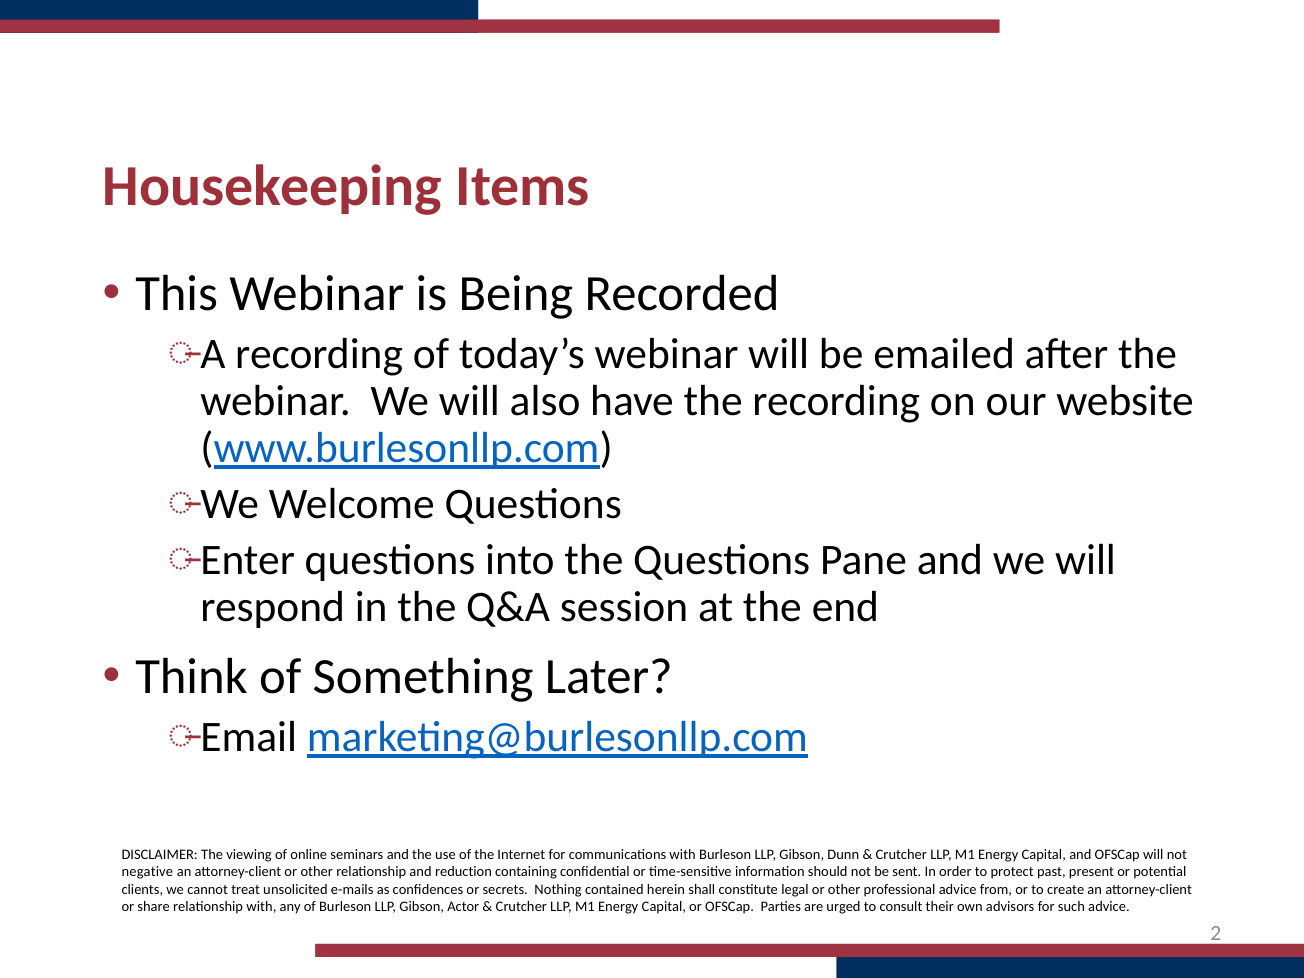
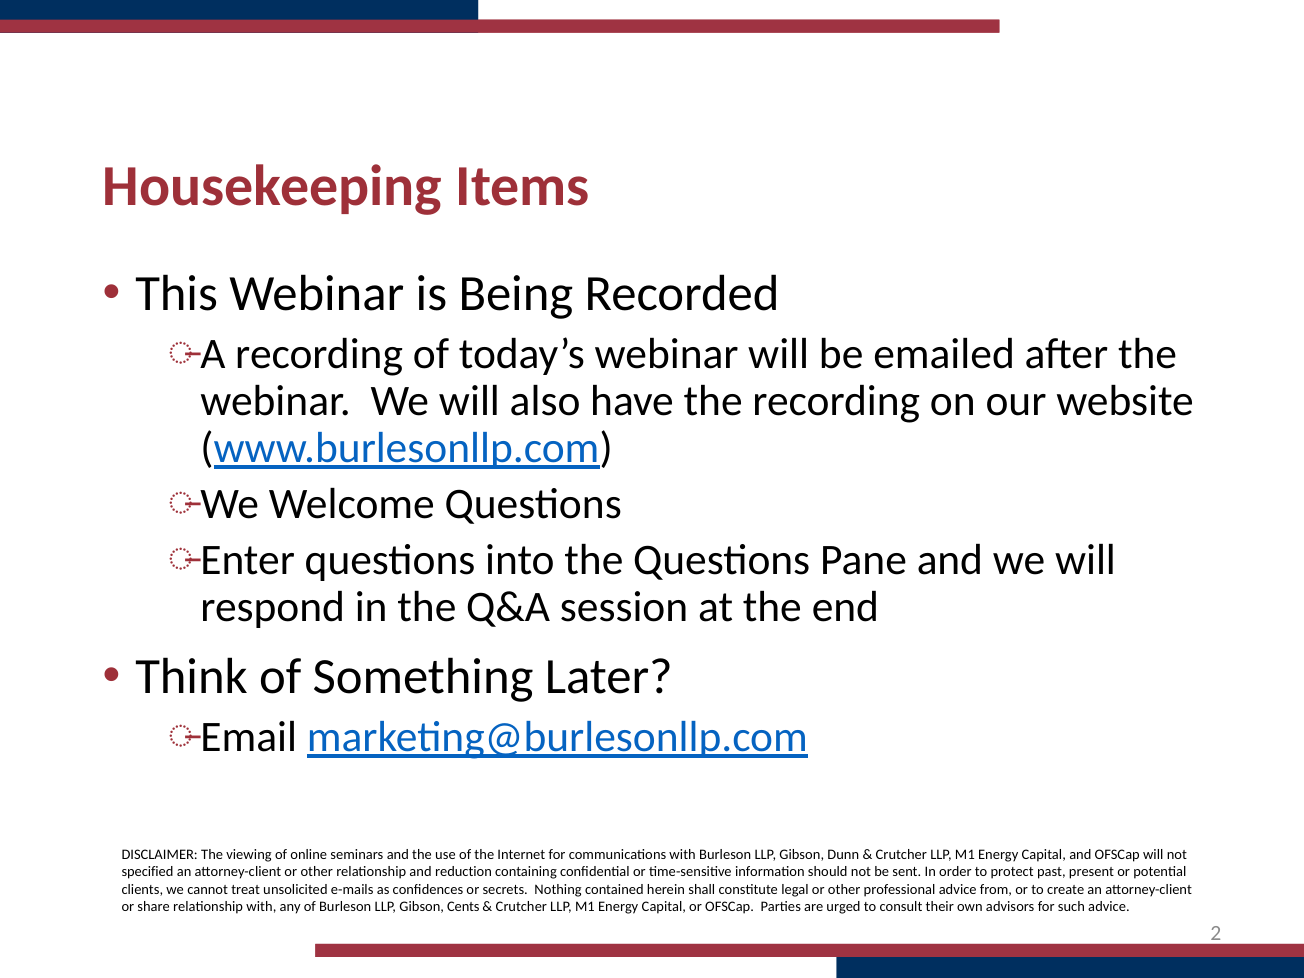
negative: negative -> specified (148, 872)
Actor: Actor -> Cents (463, 907)
